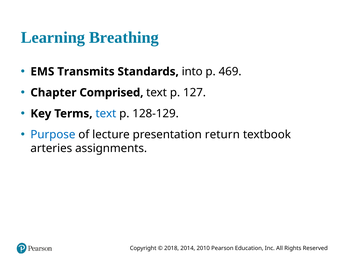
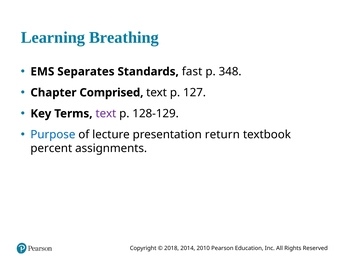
Transmits: Transmits -> Separates (86, 72)
into: into -> fast (192, 72)
469: 469 -> 348 (230, 72)
text colour: blue -> purple (106, 114)
arteries: arteries -> percent (51, 149)
